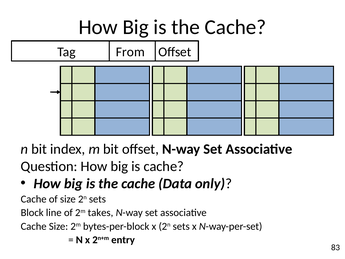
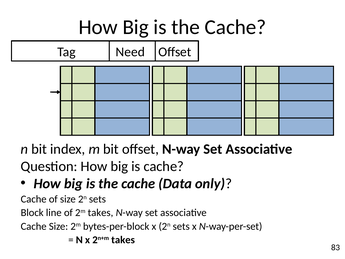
From: From -> Need (130, 52)
2n+m entry: entry -> takes (123, 240)
